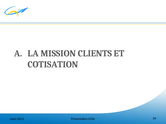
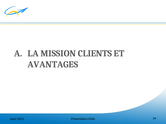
COTISATION: COTISATION -> AVANTAGES (53, 65)
